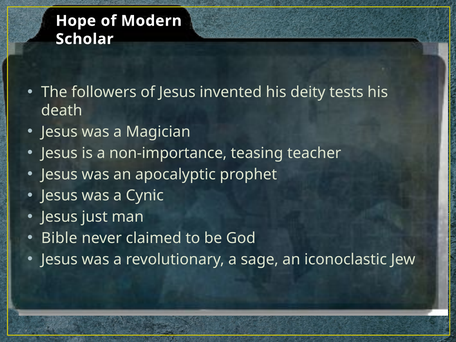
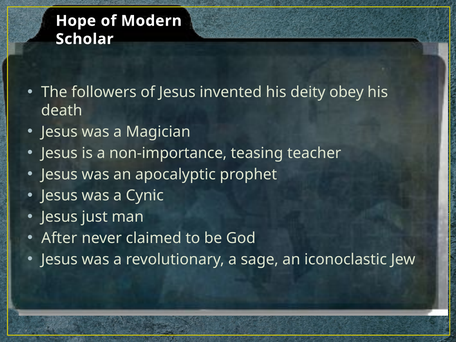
tests: tests -> obey (347, 92)
Bible: Bible -> After (59, 238)
